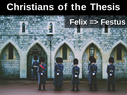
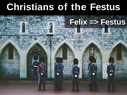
the Thesis: Thesis -> Festus (105, 7)
